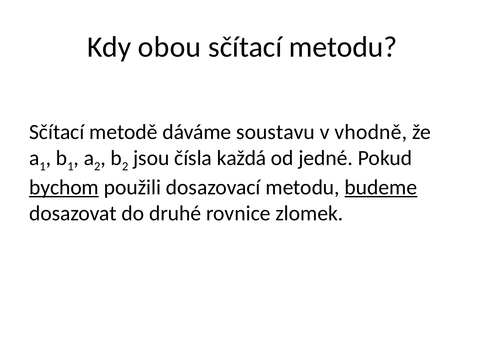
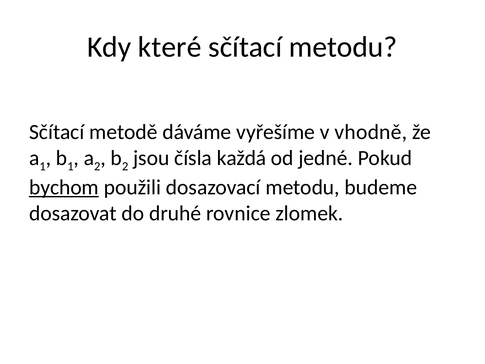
obou: obou -> které (170, 47)
soustavu: soustavu -> vyřešíme (276, 132)
budeme underline: present -> none (381, 187)
